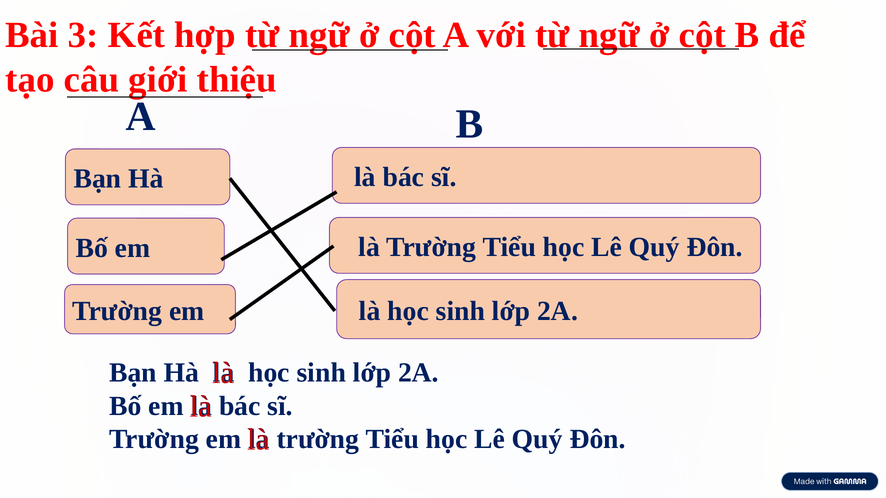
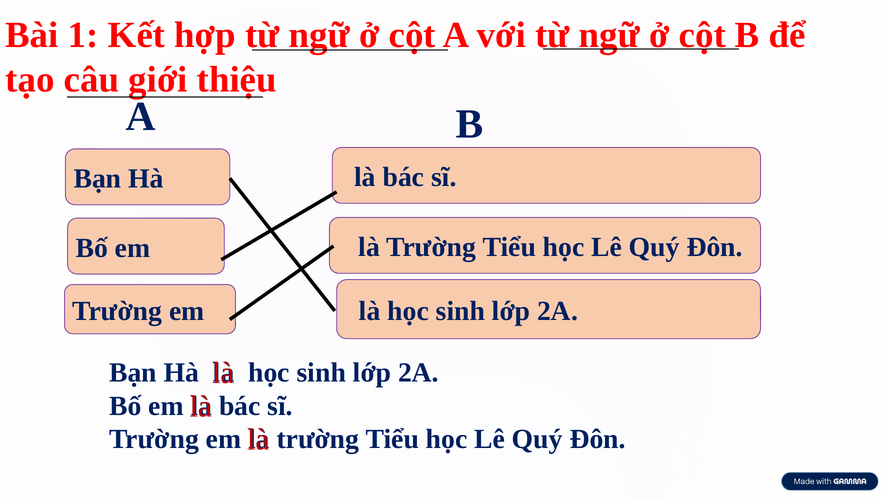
3: 3 -> 1 (83, 35)
